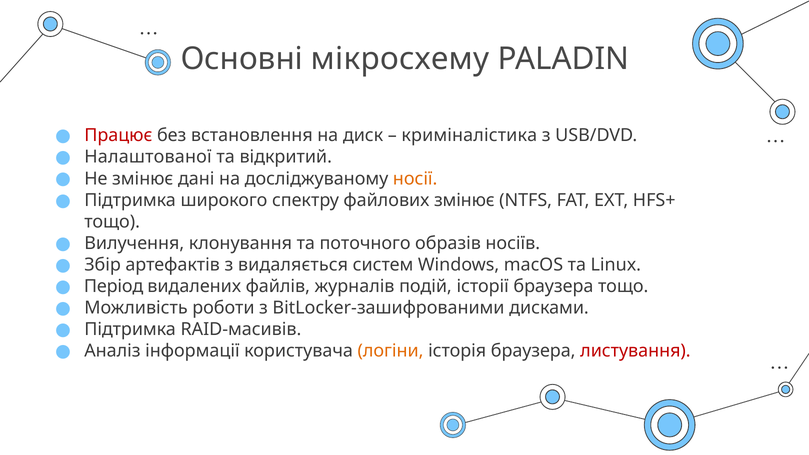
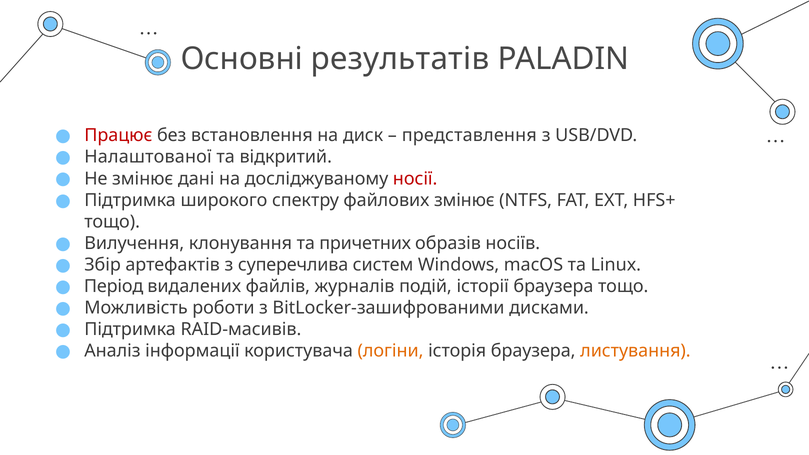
мікросхему: мікросхему -> результатів (400, 59)
криміналістика: криміналістика -> представлення (469, 135)
носії colour: orange -> red (415, 179)
поточного: поточного -> причетних (365, 243)
видаляється: видаляється -> суперечлива (293, 265)
листування colour: red -> orange (635, 351)
